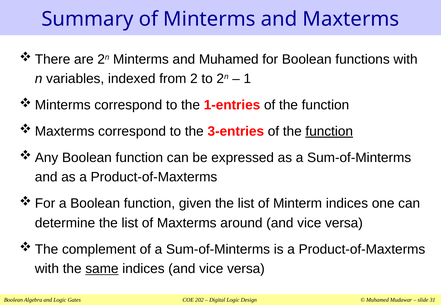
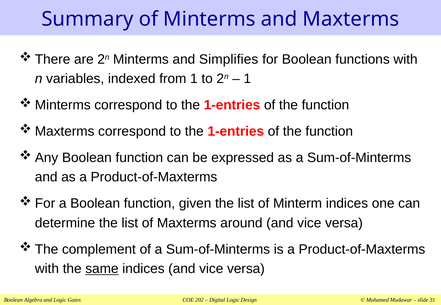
and Muhamed: Muhamed -> Simplifies (229, 59)
from 2: 2 -> 1 (194, 79)
3-entries: 3-entries -> 1-entries (236, 131)
function underline: present -> none (329, 131)
